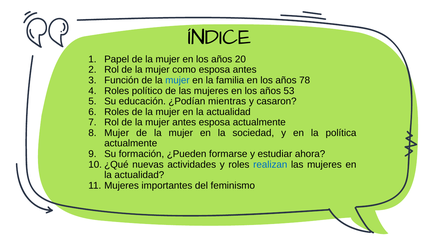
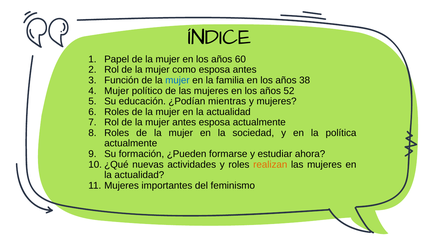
20: 20 -> 60 (240, 59)
78: 78 -> 38 (305, 80)
Roles: Roles -> Mujer (117, 91)
53: 53 -> 52 (289, 91)
y casaron: casaron -> mujeres (277, 101)
Mujer: Mujer -> Roles (117, 133)
realizan colour: blue -> orange (270, 164)
